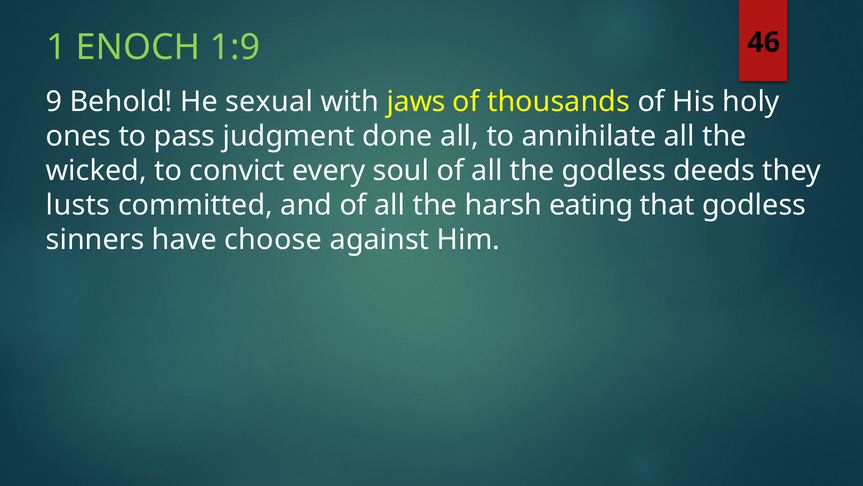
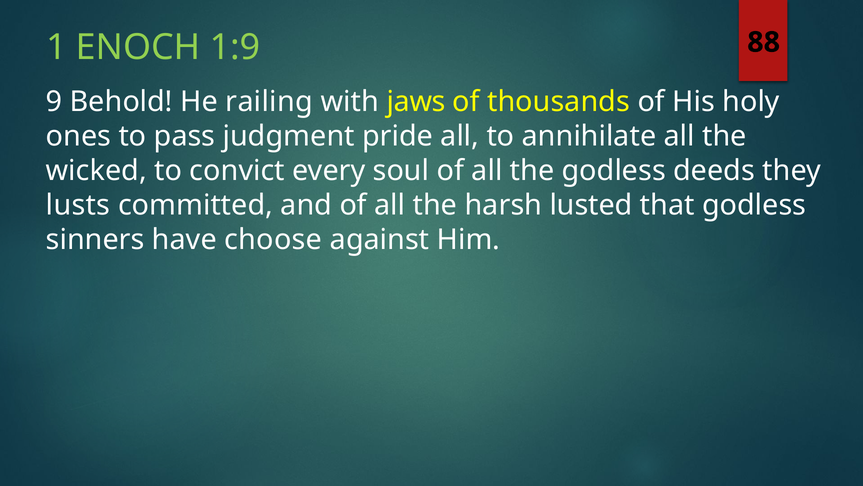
46: 46 -> 88 (764, 42)
sexual: sexual -> railing (269, 102)
done: done -> pride (398, 136)
eating: eating -> lusted (591, 205)
